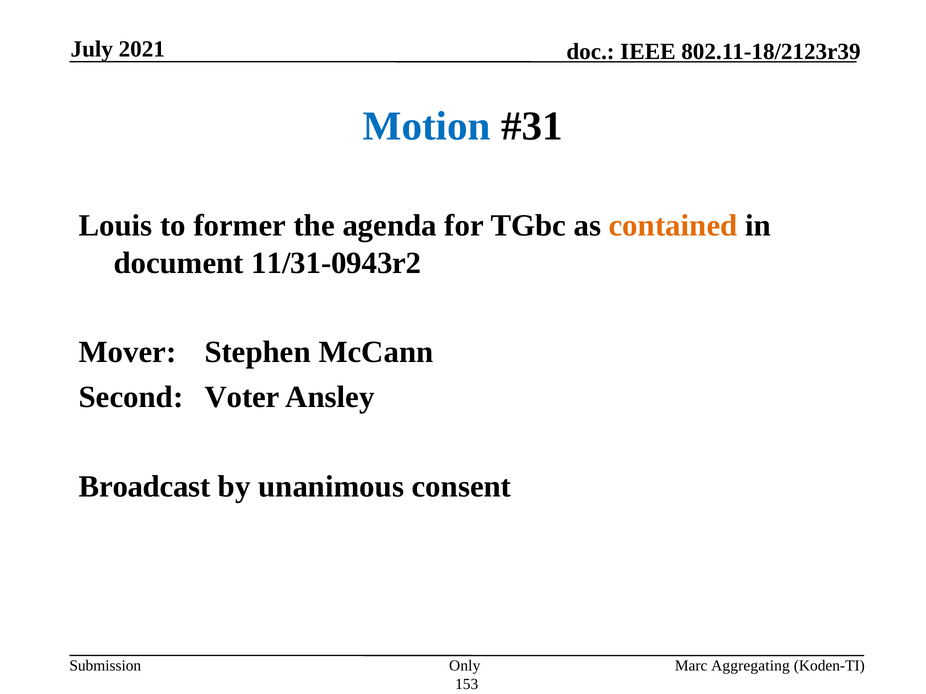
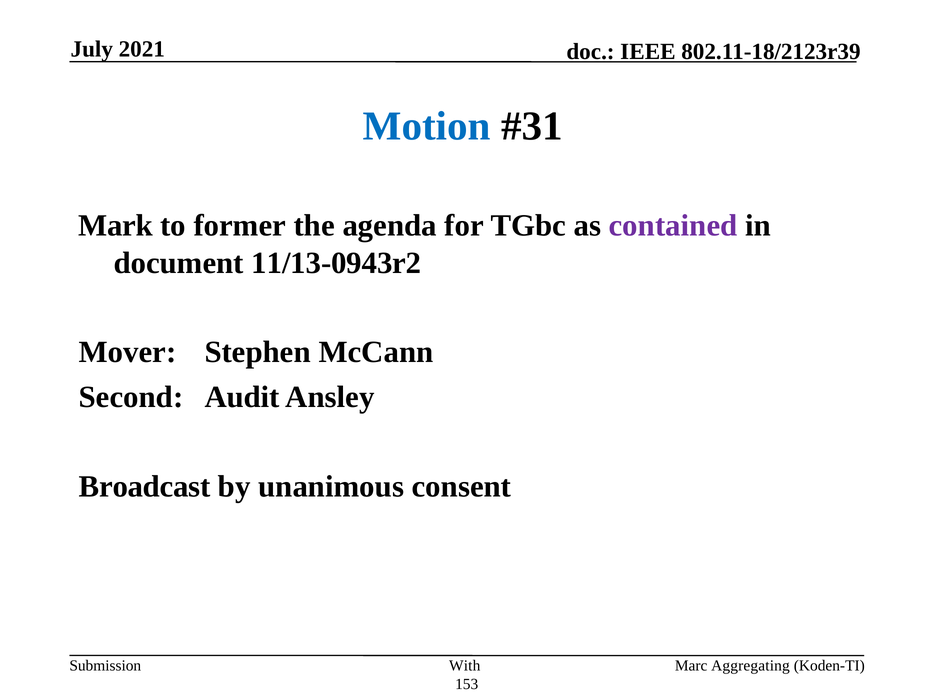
Louis: Louis -> Mark (116, 226)
contained colour: orange -> purple (673, 226)
11/31-0943r2: 11/31-0943r2 -> 11/13-0943r2 (336, 263)
Voter: Voter -> Audit (242, 397)
Only: Only -> With (465, 666)
